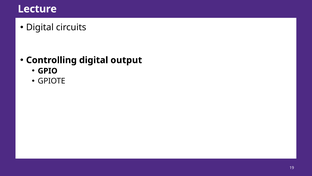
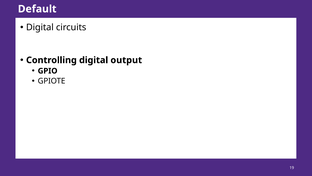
Lecture: Lecture -> Default (37, 9)
